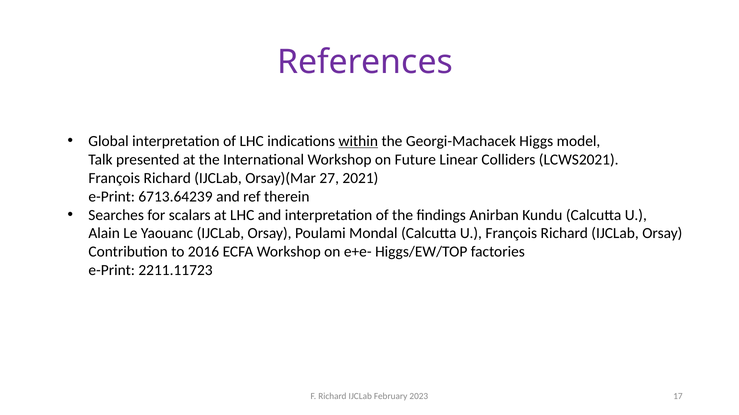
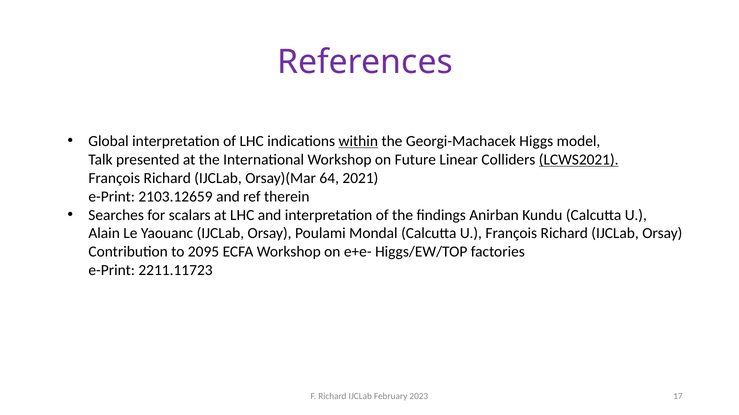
LCWS2021 underline: none -> present (579, 160)
27: 27 -> 64 (329, 178)
6713.64239: 6713.64239 -> 2103.12659 (175, 197)
2016: 2016 -> 2095 (203, 252)
